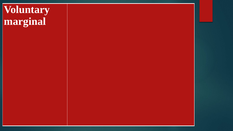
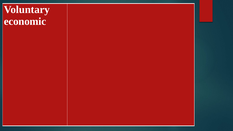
marginal: marginal -> economic (25, 21)
